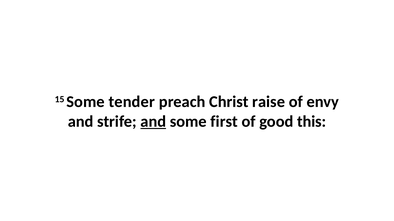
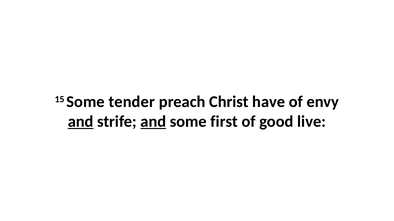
raise: raise -> have (269, 102)
and underline: none -> present (81, 122)
this: this -> live (312, 122)
